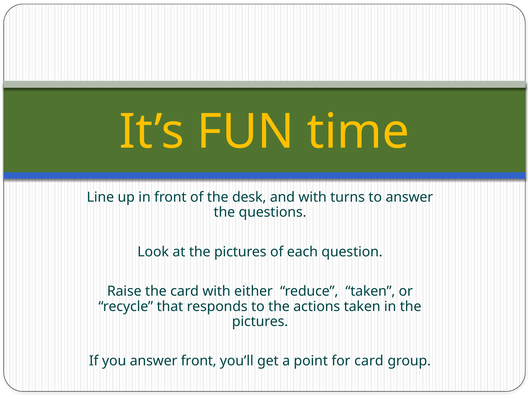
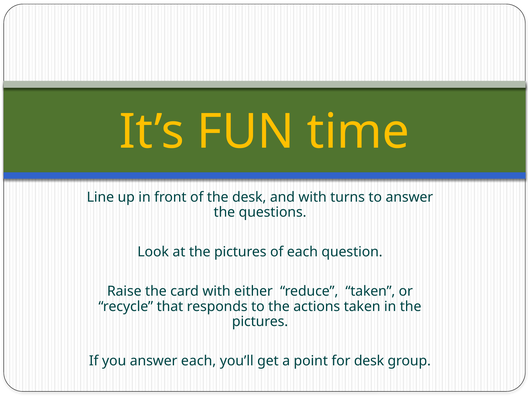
answer front: front -> each (199, 361)
for card: card -> desk (369, 361)
